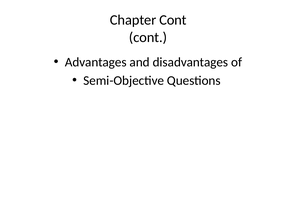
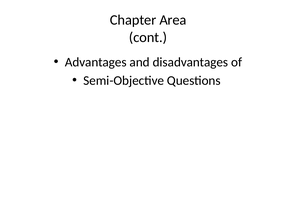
Chapter Cont: Cont -> Area (173, 20)
